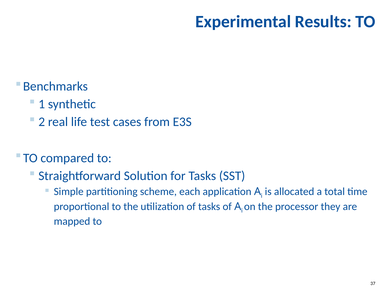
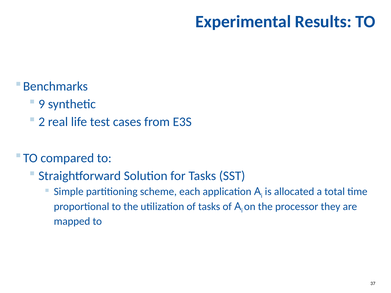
1: 1 -> 9 (42, 104)
